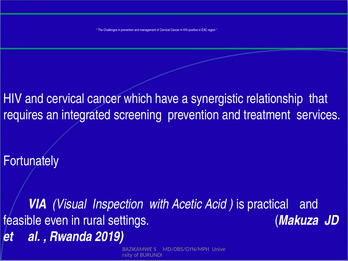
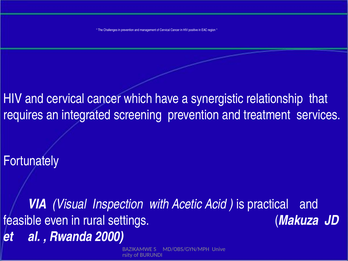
2019: 2019 -> 2000 (109, 237)
